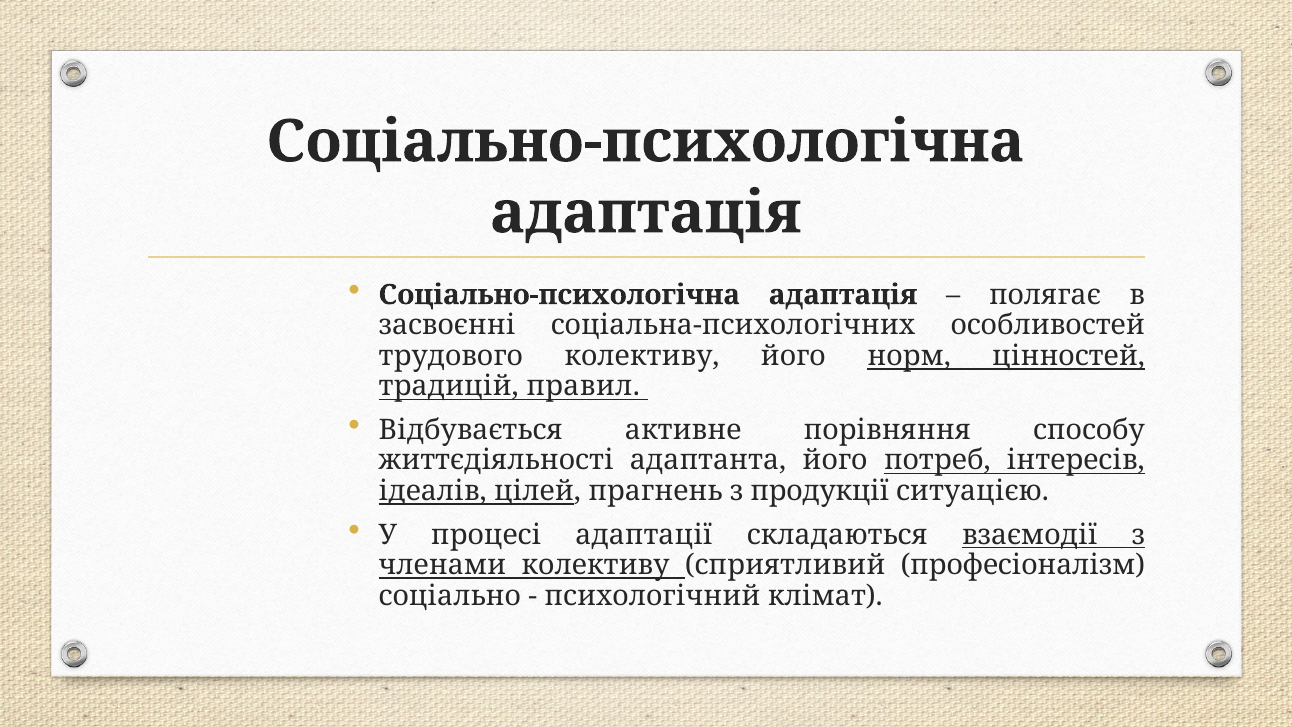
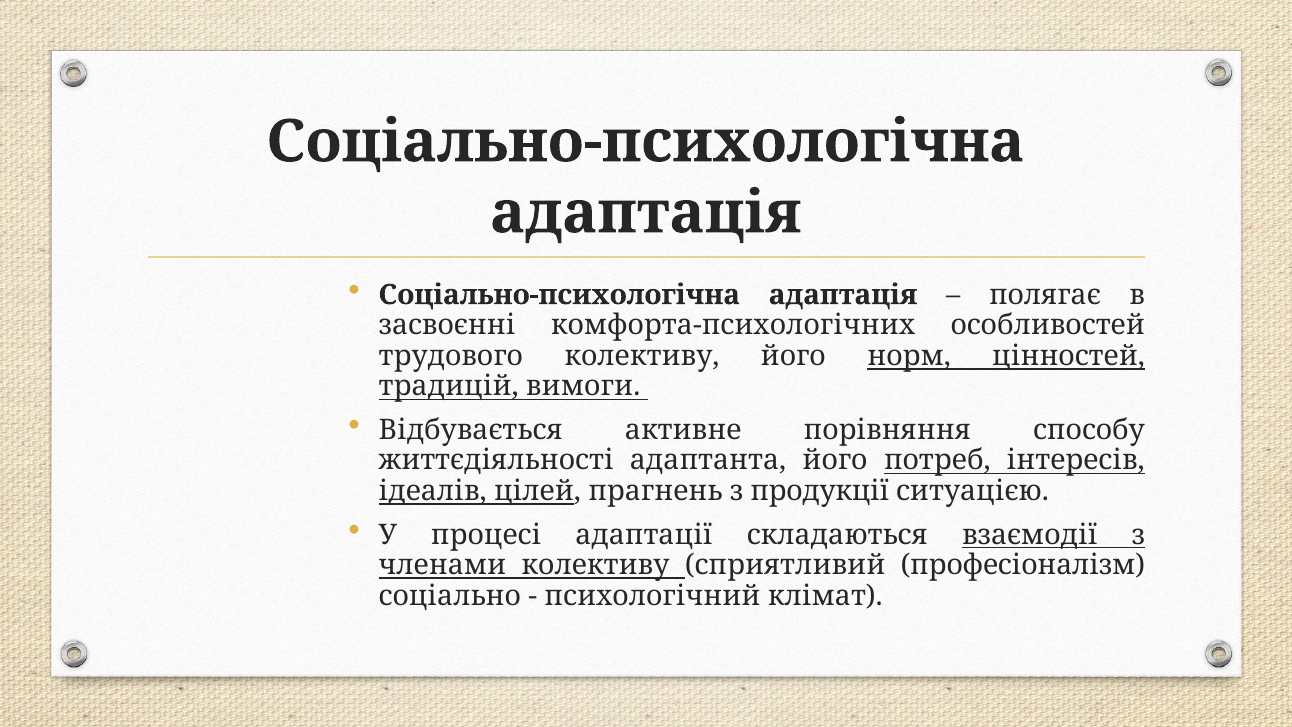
соціальна-психологічних: соціальна-психологічних -> комфорта-психологічних (733, 325)
правил: правил -> вимоги (583, 386)
